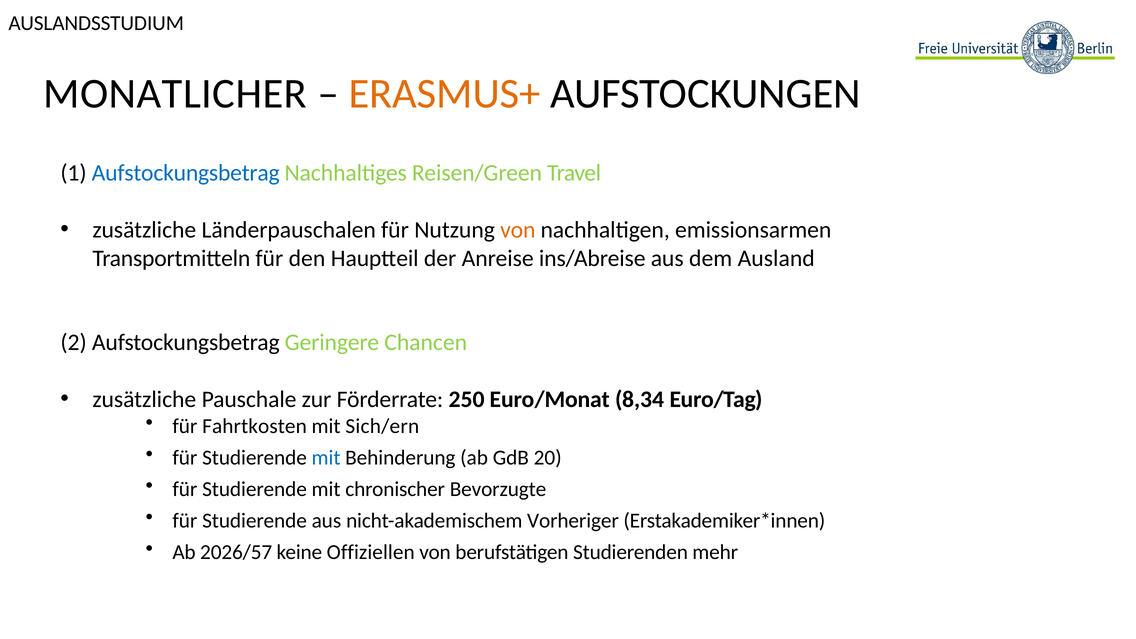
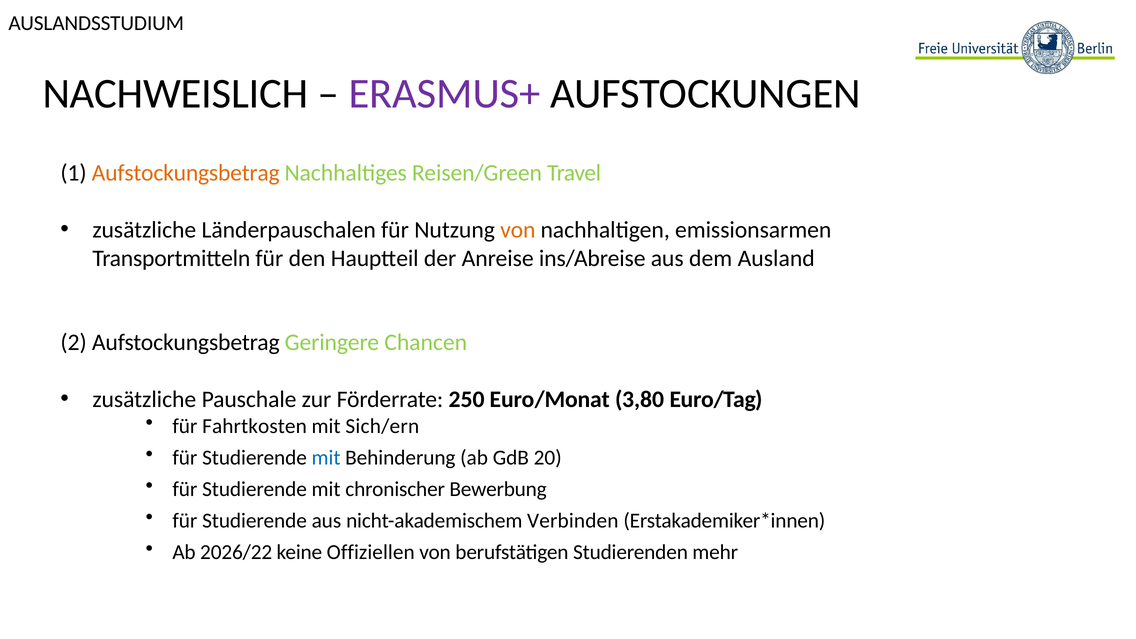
MONATLICHER: MONATLICHER -> NACHWEISLICH (175, 94)
ERASMUS+ colour: orange -> purple (445, 94)
Aufstockungsbetrag colour: blue -> orange (186, 173)
8,34: 8,34 -> 3,80 (640, 399)
Bevorzugte: Bevorzugte -> Bewerbung (498, 489)
Vorheriger: Vorheriger -> Verbinden (573, 521)
2026/57: 2026/57 -> 2026/22 (236, 552)
